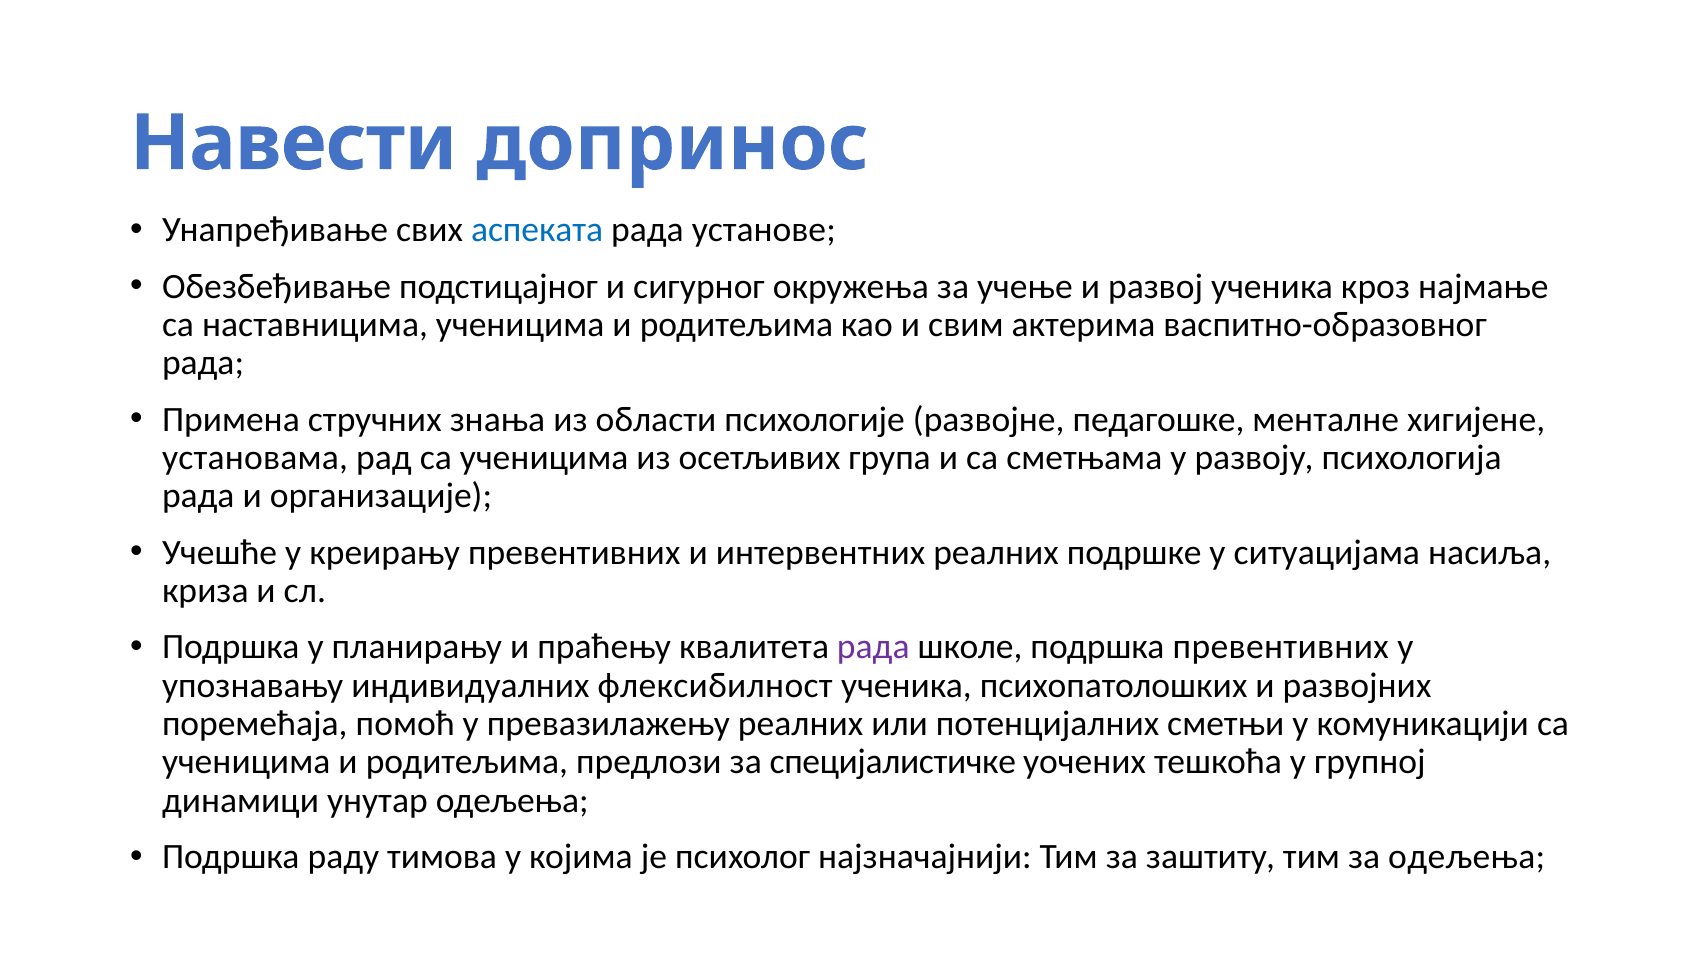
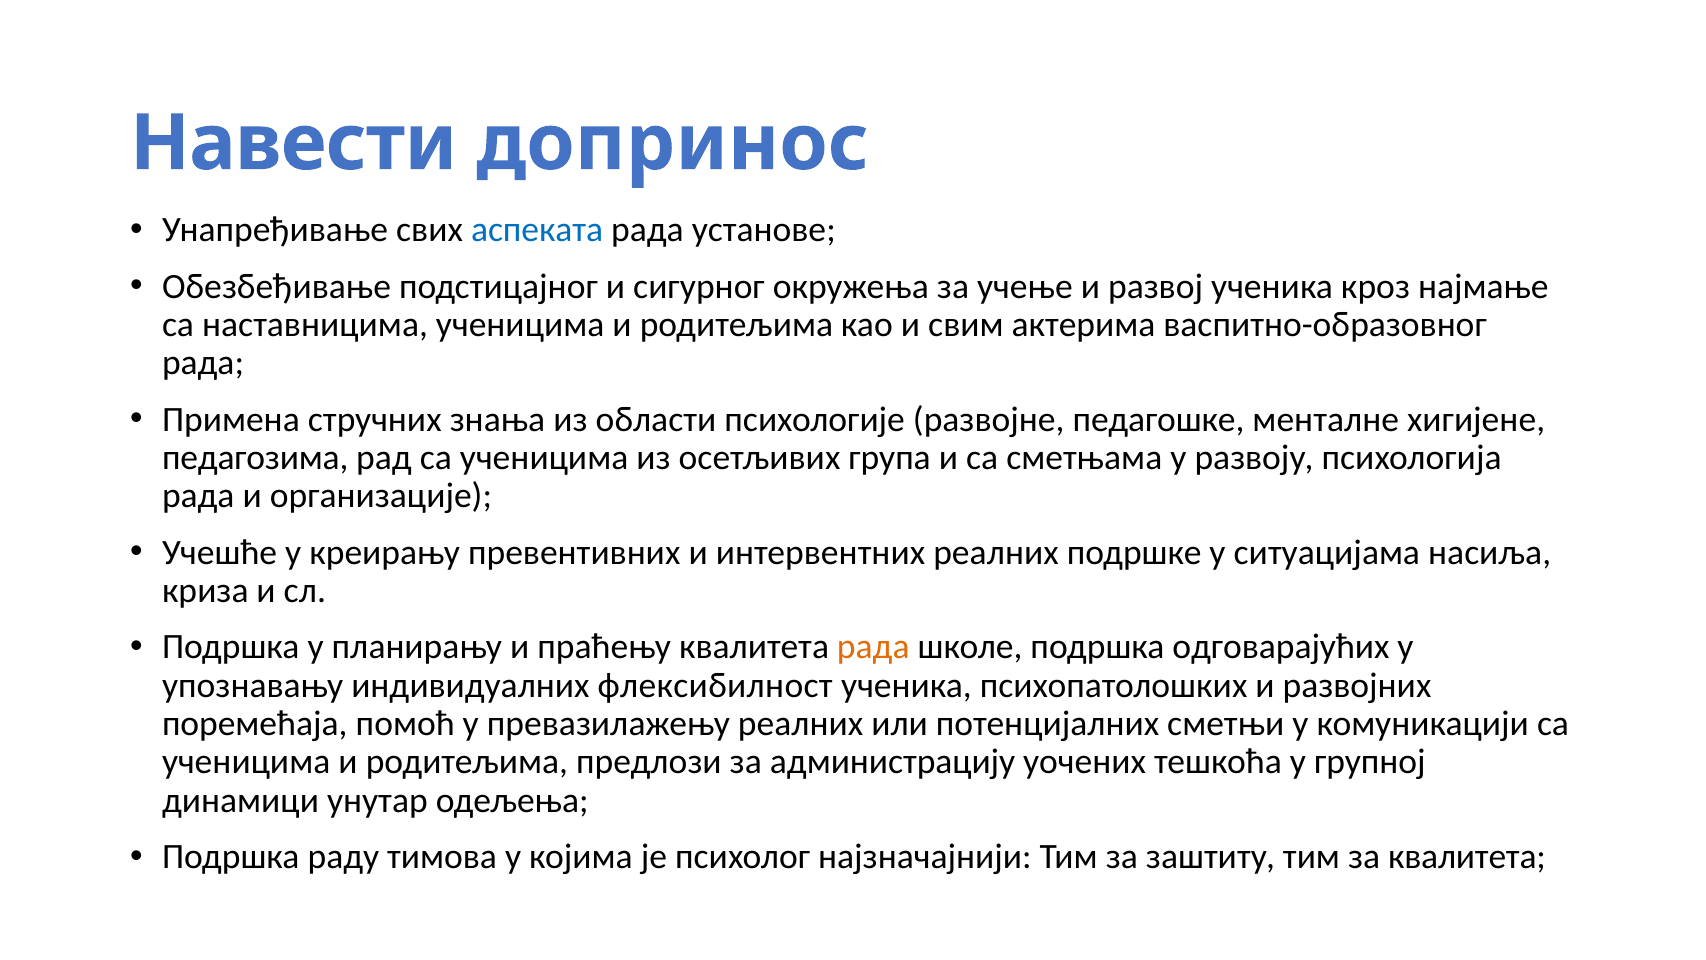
установама: установама -> педагозима (255, 458)
рада colour: purple -> orange (873, 647)
подршка превентивних: превентивних -> одговарајућих (1281, 647)
специјалистичке: специјалистичке -> администрацију (893, 762)
за одељења: одељења -> квалитета (1467, 856)
